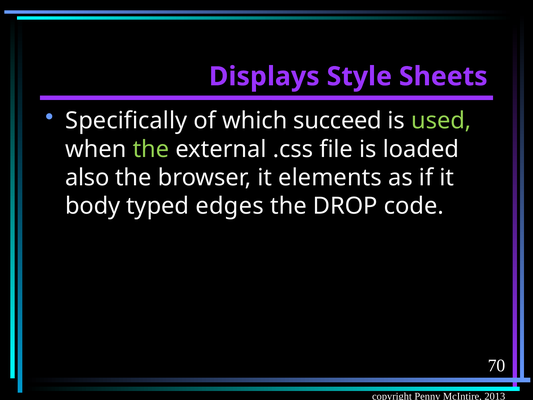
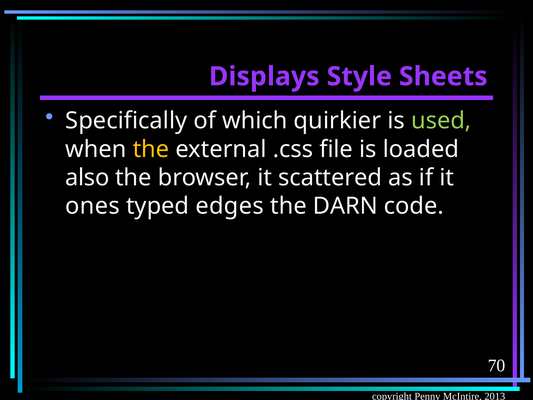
succeed: succeed -> quirkier (337, 121)
the colour: light green -> yellow (151, 149)
elements: elements -> scattered (330, 178)
body: body -> ones (93, 206)
DROP: DROP -> DARN (345, 206)
